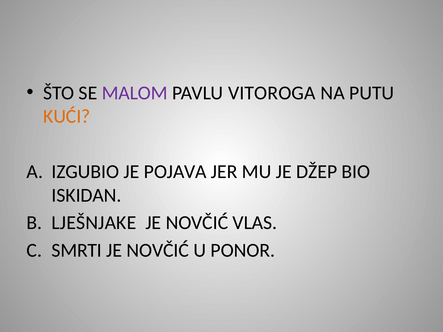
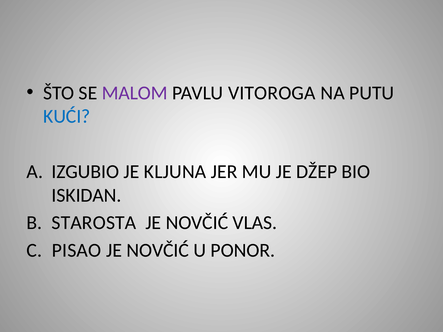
KUĆI colour: orange -> blue (67, 117)
POJAVA: POJAVA -> KLJUNA (175, 172)
LJEŠNJAKE: LJEŠNJAKE -> STAROSTA (94, 223)
SMRTI: SMRTI -> PISAO (77, 250)
